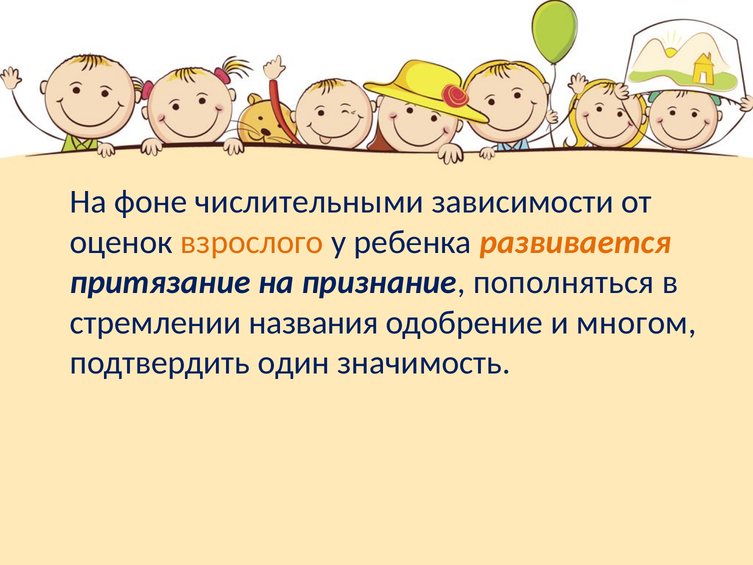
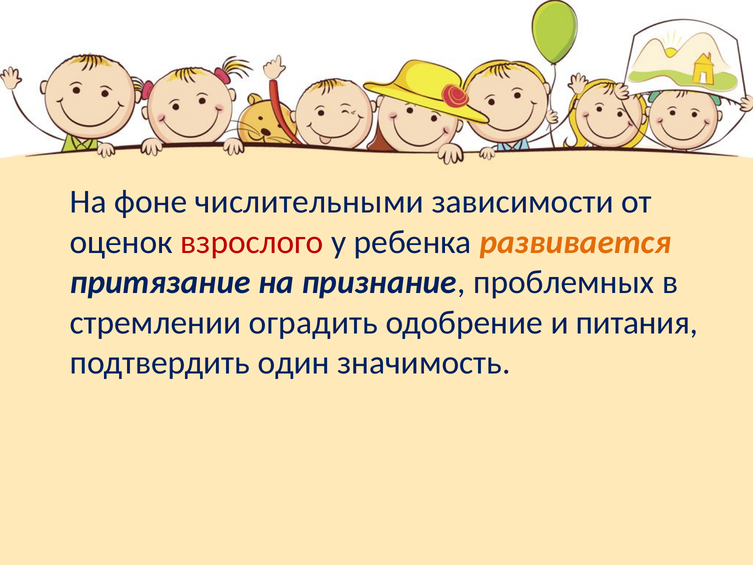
взрослого colour: orange -> red (252, 242)
пополняться: пополняться -> проблемных (564, 282)
названия: названия -> оградить (313, 322)
многом: многом -> питания (637, 322)
